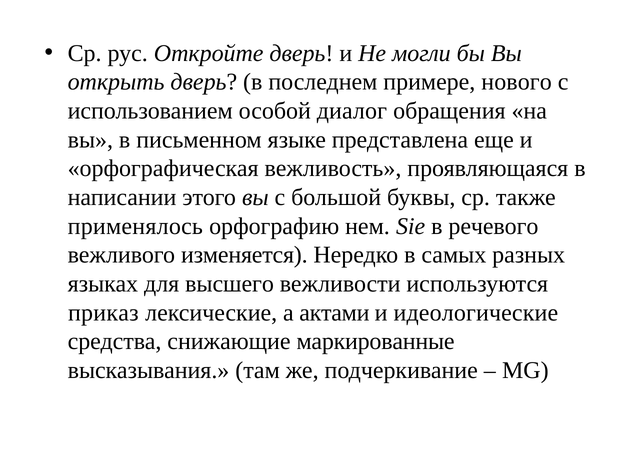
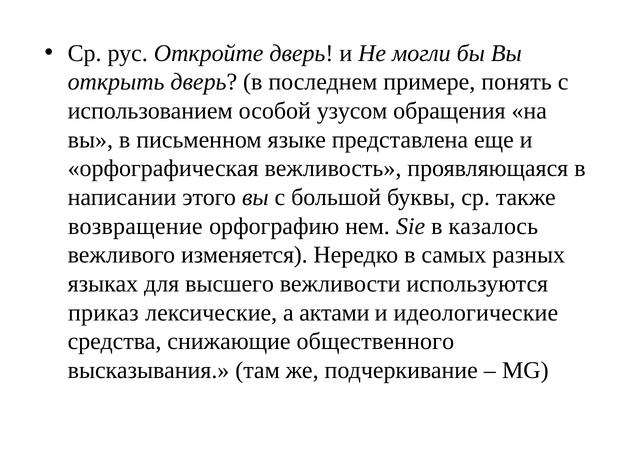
нового: нового -> понять (517, 82)
диалог: диалог -> узусом (352, 111)
применялось: применялось -> возвращение (135, 226)
речевого: речевого -> казалось (493, 226)
маркированные: маркированные -> общественного (375, 341)
